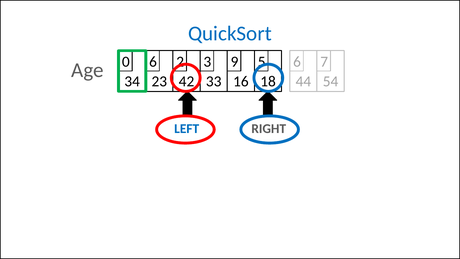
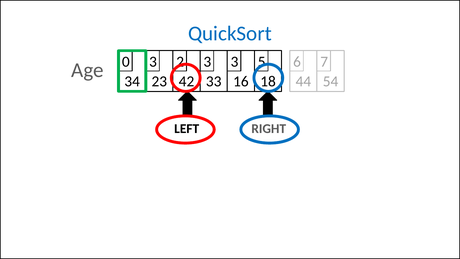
0 6: 6 -> 3 (153, 62)
3 9: 9 -> 3 (235, 62)
LEFT colour: blue -> black (187, 129)
